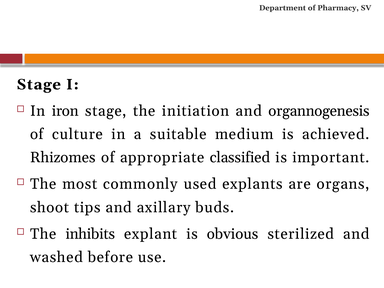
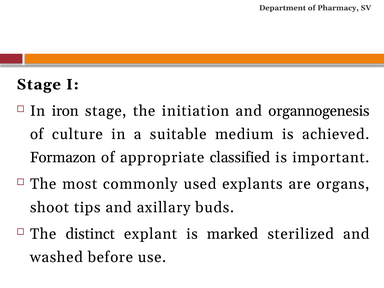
Rhizomes: Rhizomes -> Formazon (63, 158)
inhibits: inhibits -> distinct (90, 234)
obvious: obvious -> marked (233, 234)
